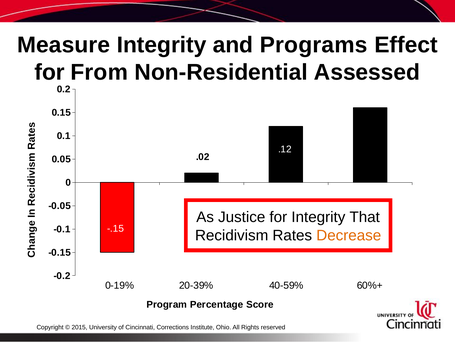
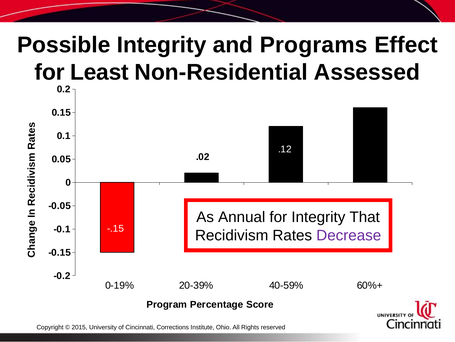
Measure: Measure -> Possible (64, 45)
From: From -> Least (99, 72)
Justice: Justice -> Annual (242, 217)
Decrease colour: orange -> purple (349, 235)
